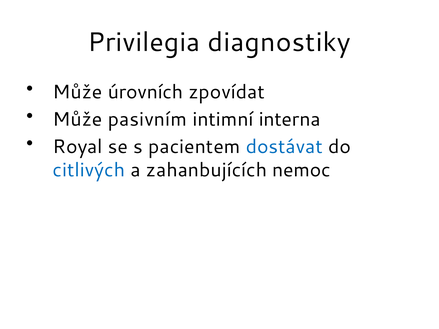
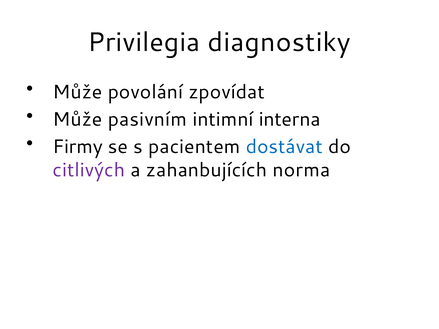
úrovních: úrovních -> povolání (145, 92)
Royal: Royal -> Firmy (78, 147)
citlivých colour: blue -> purple (89, 170)
nemoc: nemoc -> norma (301, 170)
